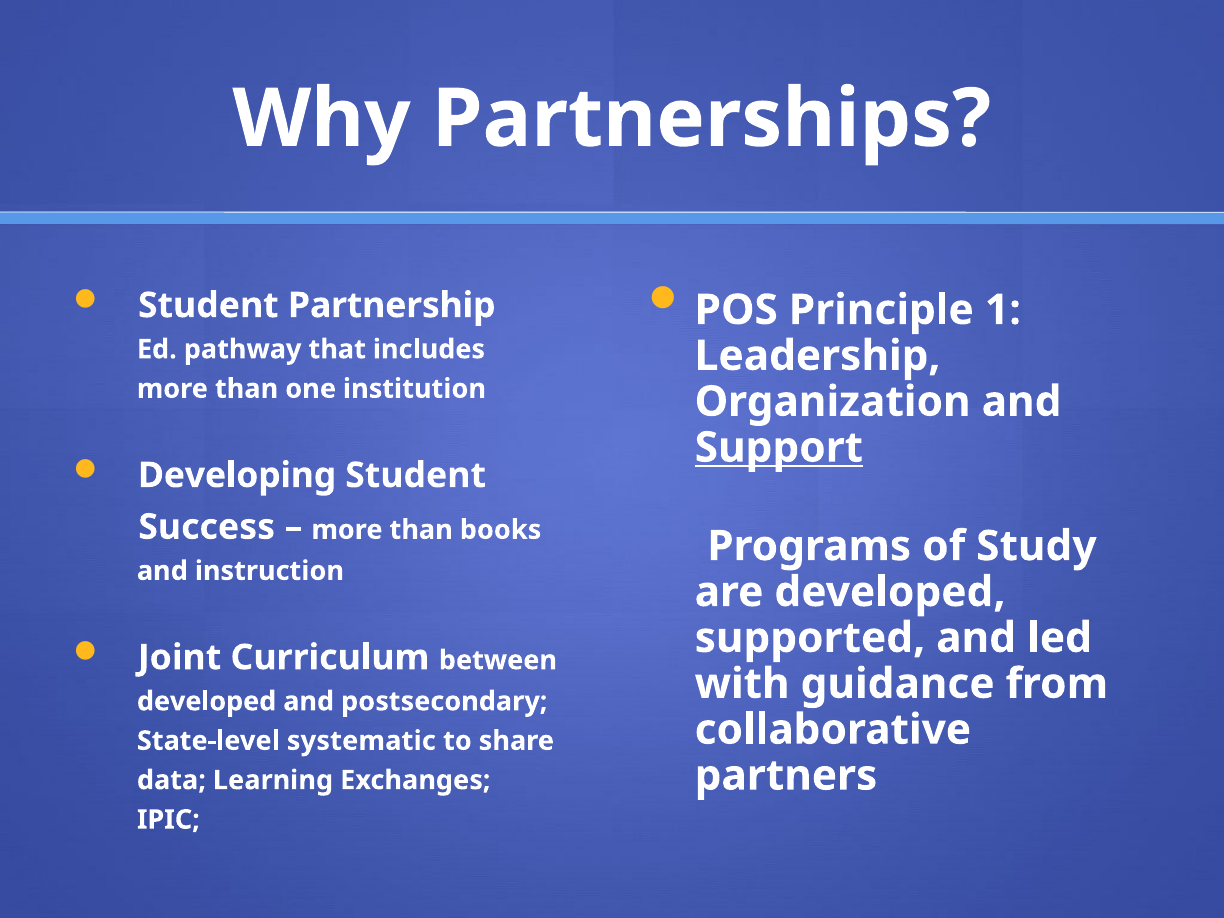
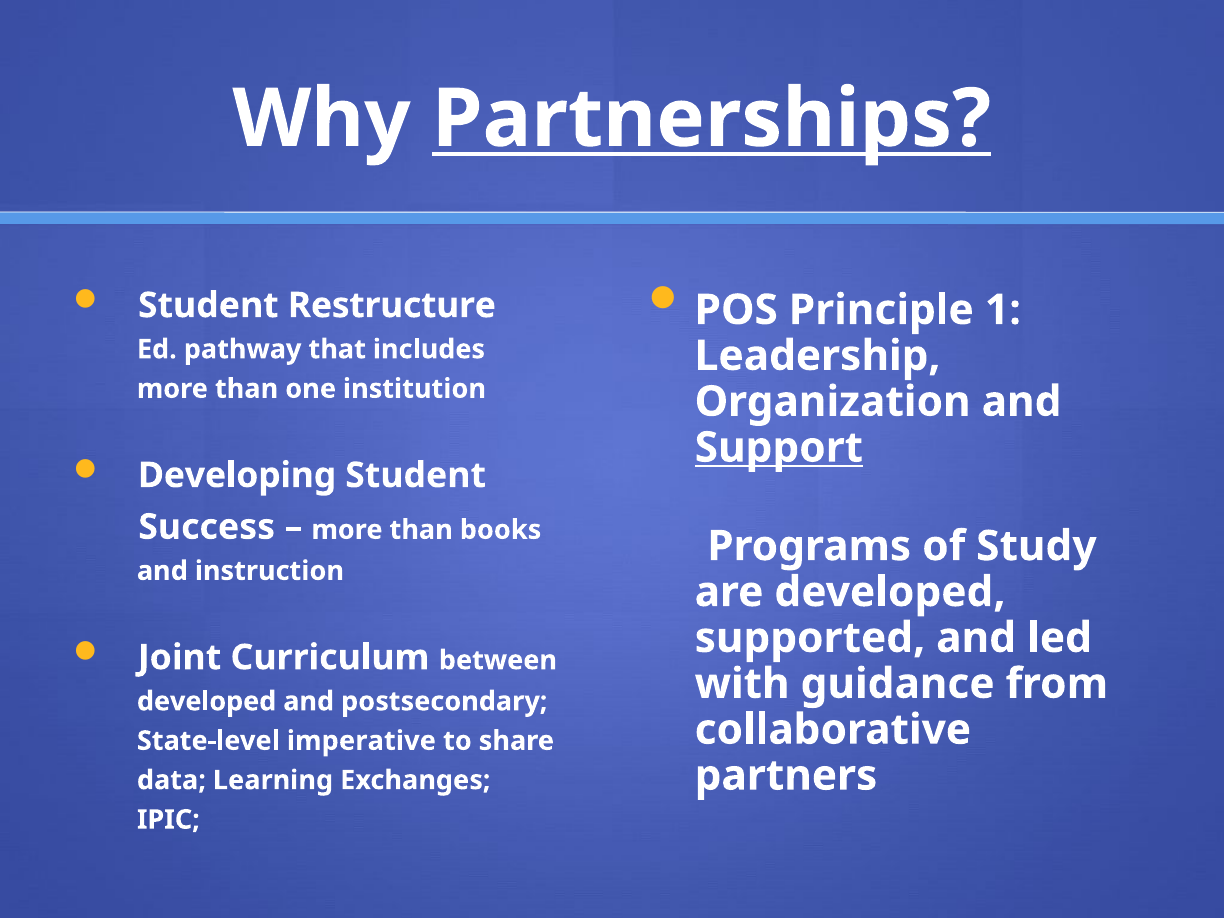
Partnerships underline: none -> present (711, 119)
Partnership: Partnership -> Restructure (392, 305)
systematic: systematic -> imperative (361, 741)
